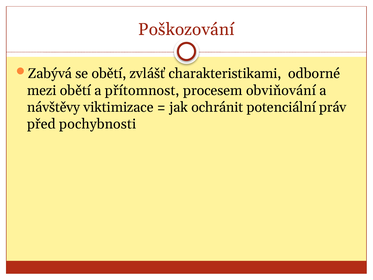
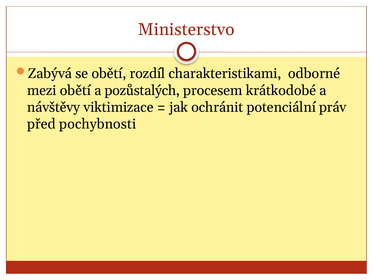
Poškozování: Poškozování -> Ministerstvo (186, 29)
zvlášť: zvlášť -> rozdíl (147, 74)
přítomnost: přítomnost -> pozůstalých (142, 90)
obviňování: obviňování -> krátkodobé (281, 90)
